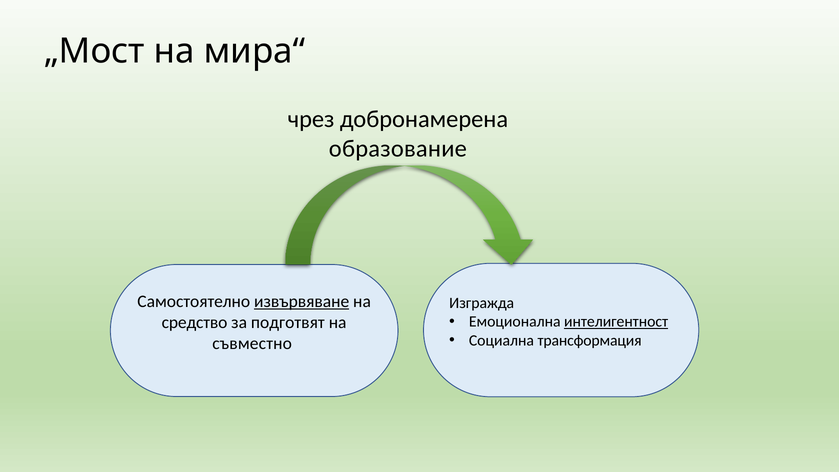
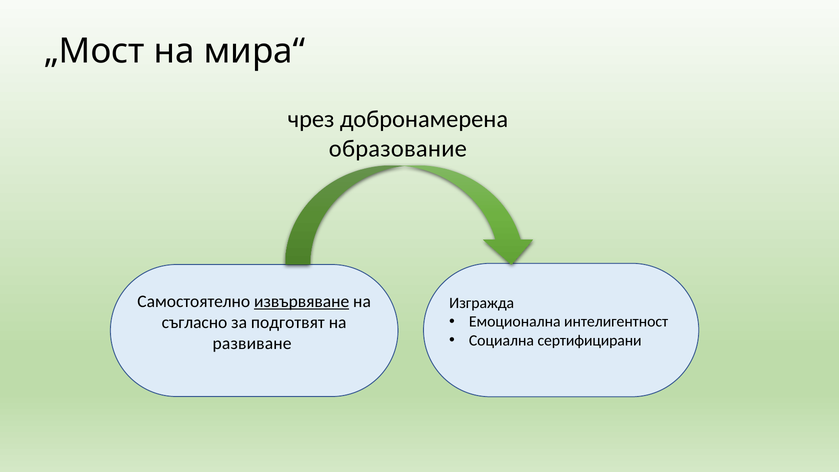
интелигентност underline: present -> none (616, 322)
средство: средство -> съгласно (195, 322)
трансформация: трансформация -> сертифицирани (590, 341)
съвместно: съвместно -> развиване (252, 343)
